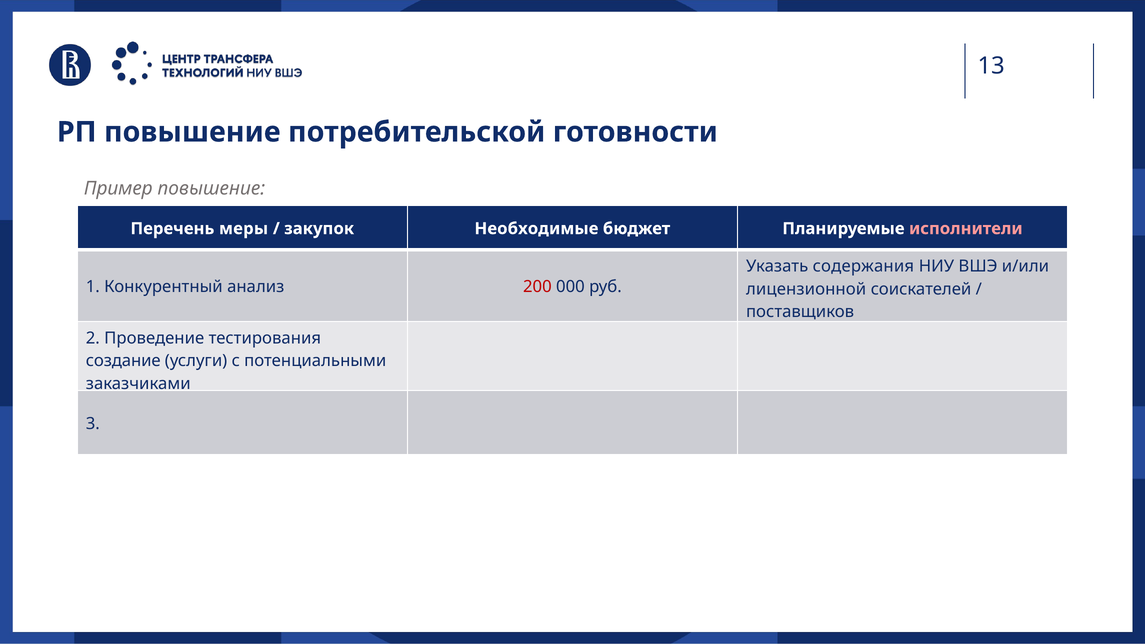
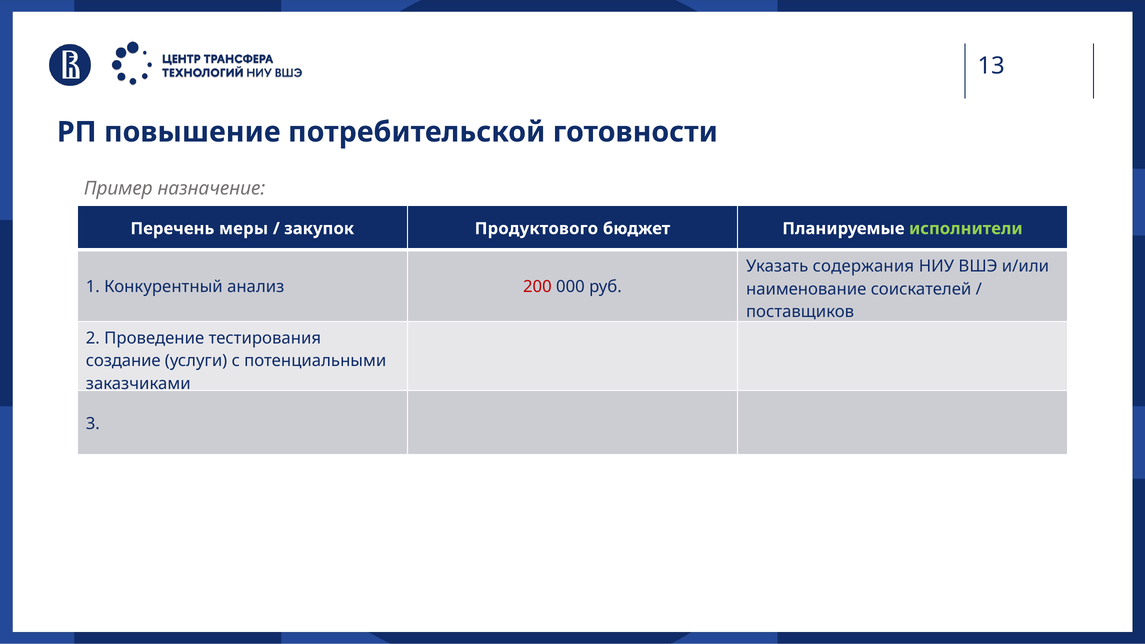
Пример повышение: повышение -> назначение (211, 188)
Необходимые: Необходимые -> Продуктового (536, 229)
исполнители colour: pink -> light green (966, 229)
лицензионной: лицензионной -> наименование (806, 289)
